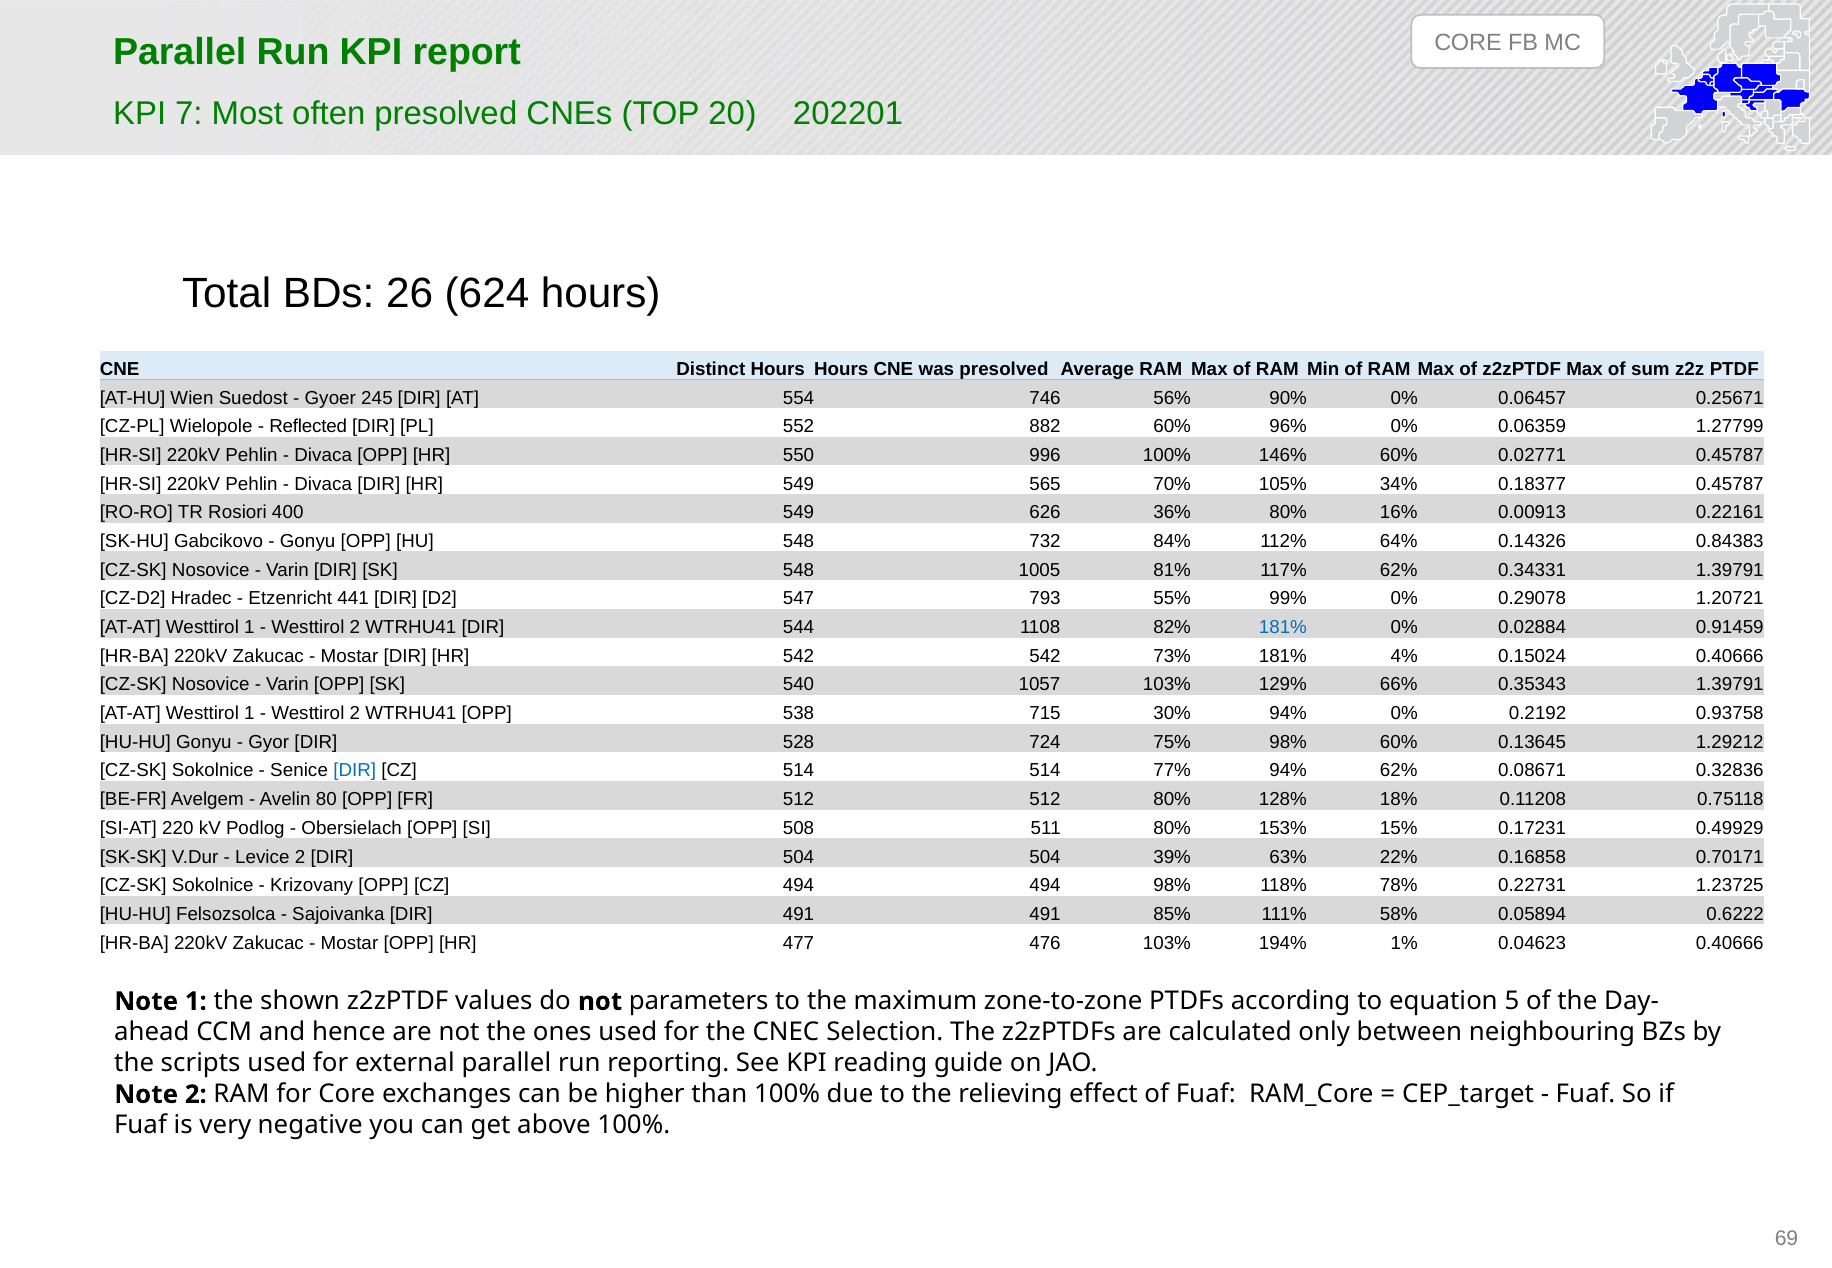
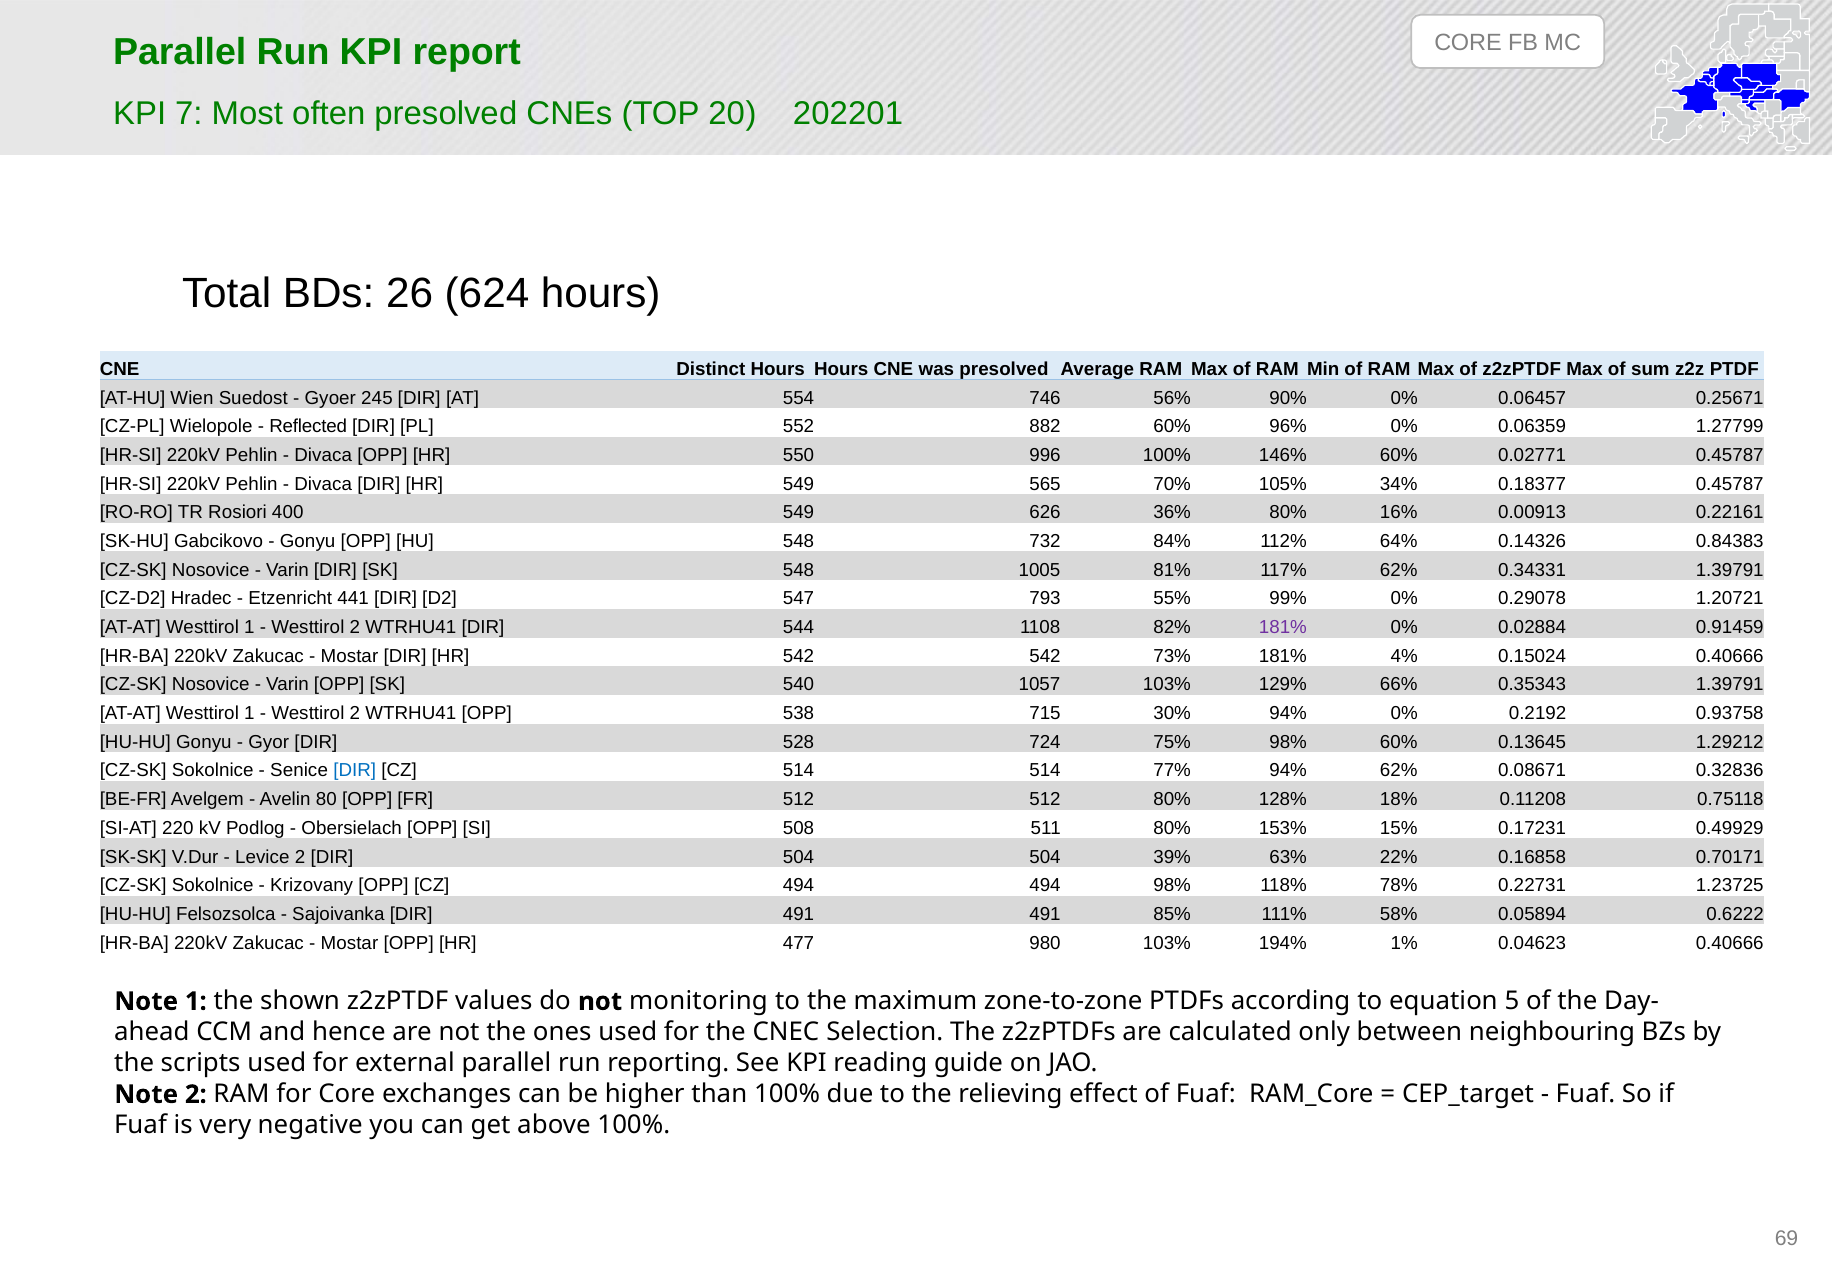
181% colour: blue -> purple (1283, 627)
476: 476 -> 980 (1045, 943)
parameters: parameters -> monitoring (698, 1002)
